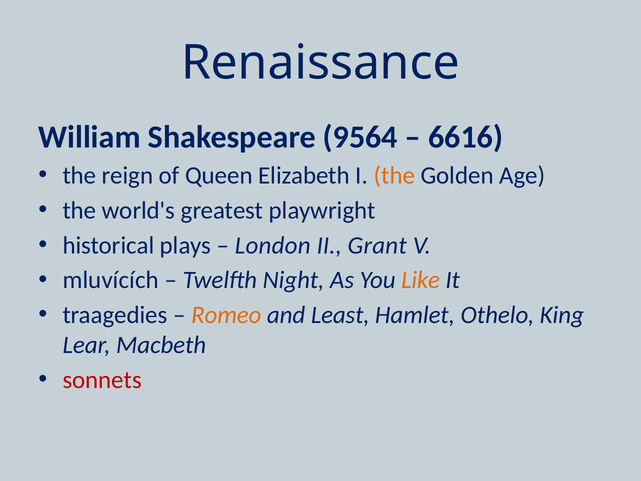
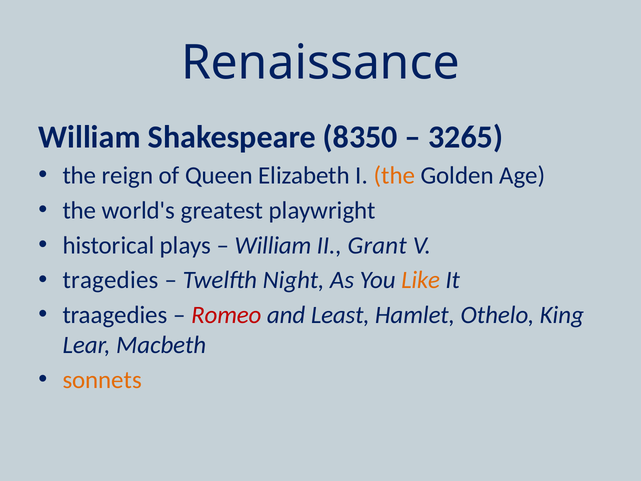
9564: 9564 -> 8350 (360, 137)
6616: 6616 -> 3265 (466, 137)
London: London -> William (273, 245)
mluvících: mluvících -> tragedies (111, 280)
Romeo colour: orange -> red (226, 315)
sonnets colour: red -> orange (102, 380)
